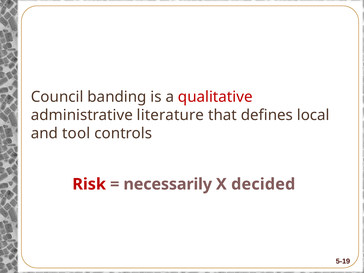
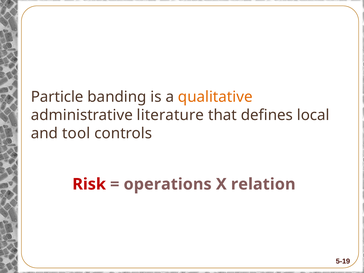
Council: Council -> Particle (57, 97)
qualitative colour: red -> orange (215, 97)
necessarily: necessarily -> operations (168, 184)
decided: decided -> relation (263, 184)
